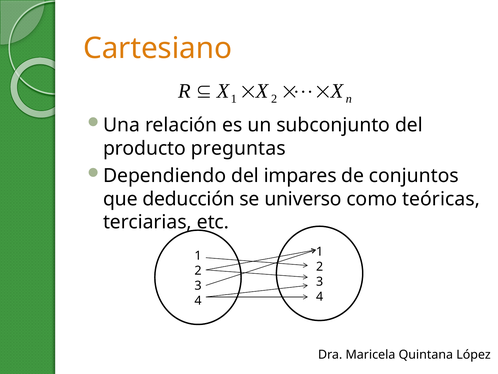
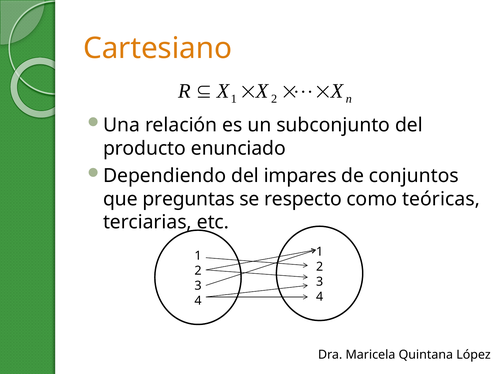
preguntas: preguntas -> enunciado (238, 148)
deducción: deducción -> preguntas (189, 199)
universo: universo -> respecto (303, 199)
